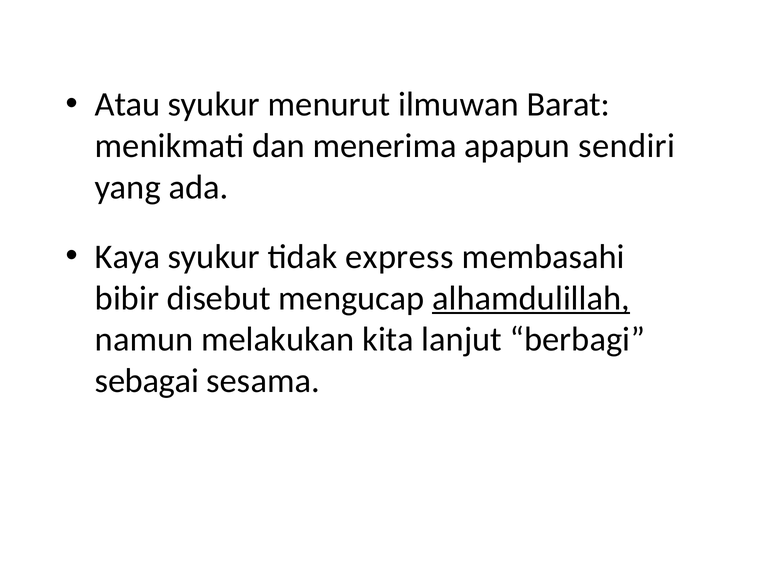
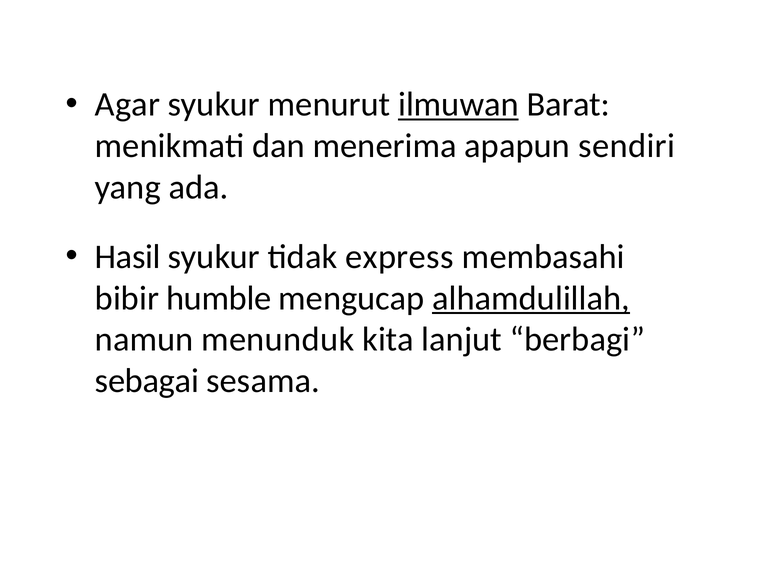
Atau: Atau -> Agar (127, 104)
ilmuwan underline: none -> present (458, 104)
Kaya: Kaya -> Hasil (128, 257)
disebut: disebut -> humble (219, 298)
melakukan: melakukan -> menunduk (278, 340)
